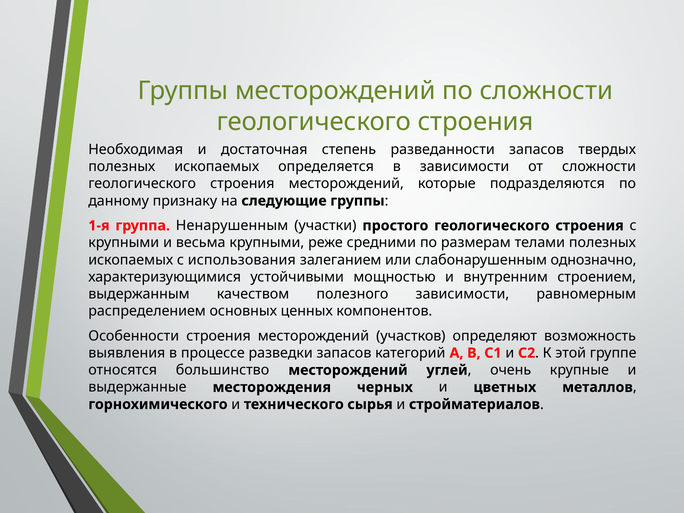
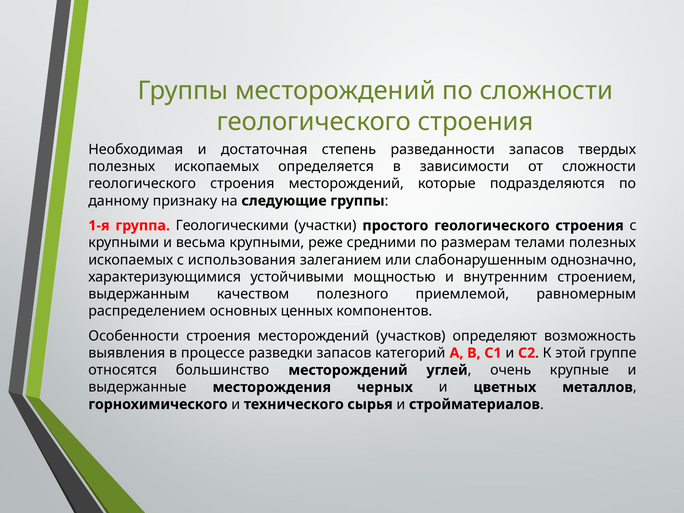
Ненарушенным: Ненарушенным -> Геологическими (232, 226)
полезного зависимости: зависимости -> приемлемой (462, 294)
